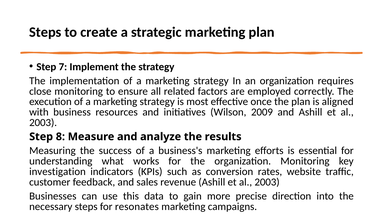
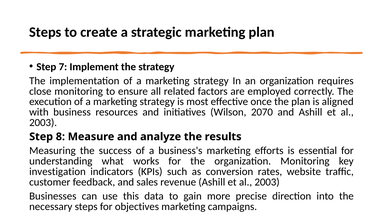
2009: 2009 -> 2070 (262, 112)
resonates: resonates -> objectives (137, 207)
